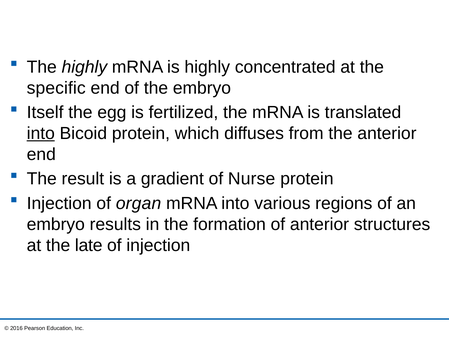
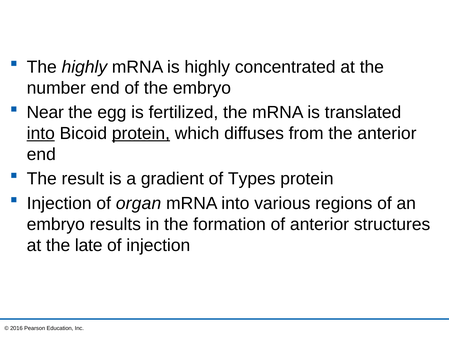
specific: specific -> number (56, 88)
Itself: Itself -> Near (45, 112)
protein underline: none -> present (141, 133)
Nurse: Nurse -> Types (252, 179)
